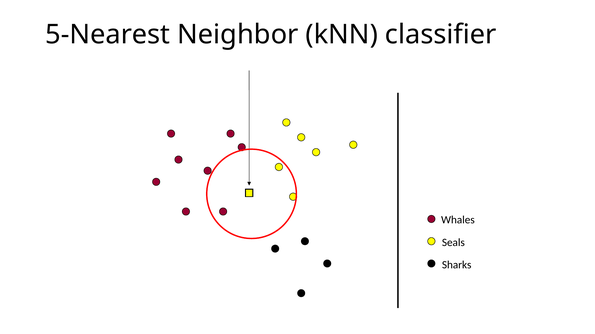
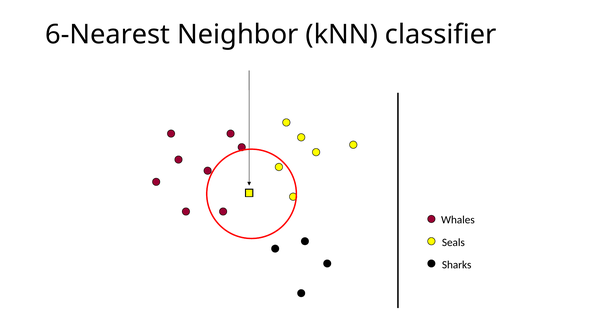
5-Nearest: 5-Nearest -> 6-Nearest (108, 35)
